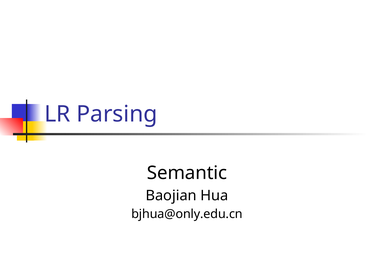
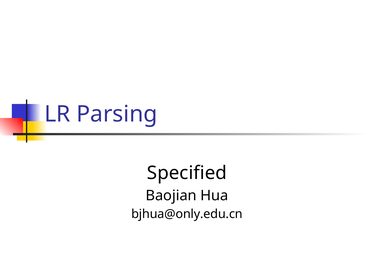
Semantic: Semantic -> Specified (187, 173)
